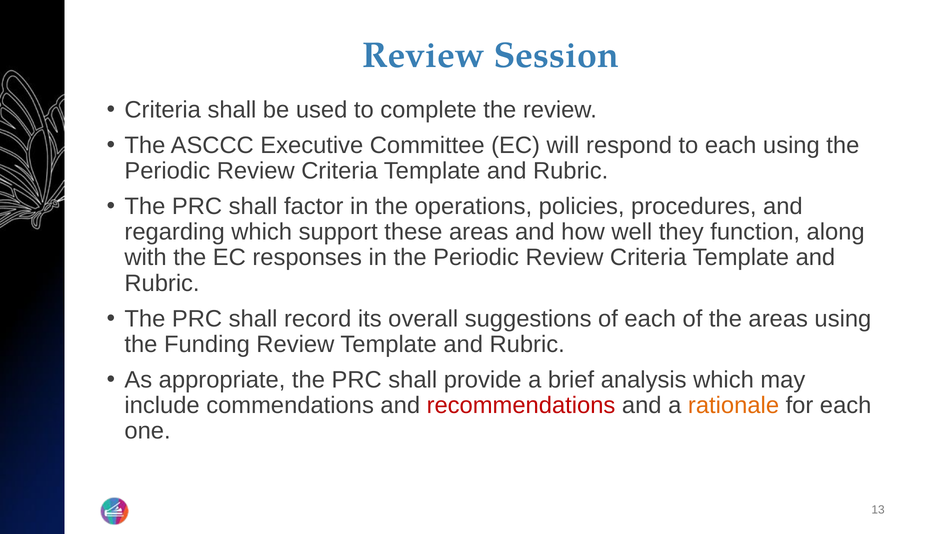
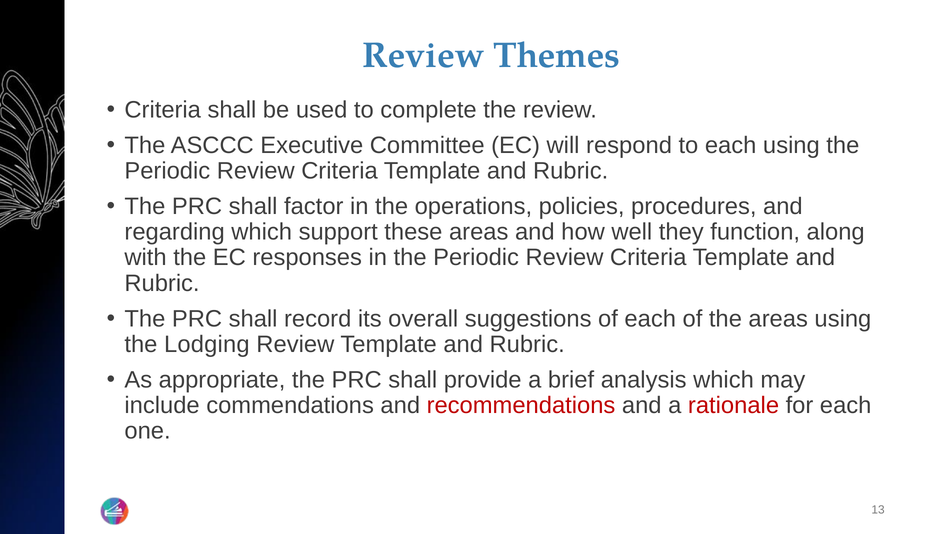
Session: Session -> Themes (557, 56)
Funding: Funding -> Lodging (207, 345)
rationale colour: orange -> red (734, 406)
